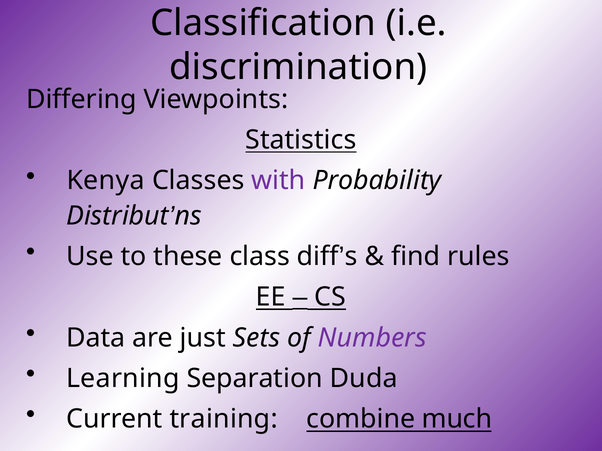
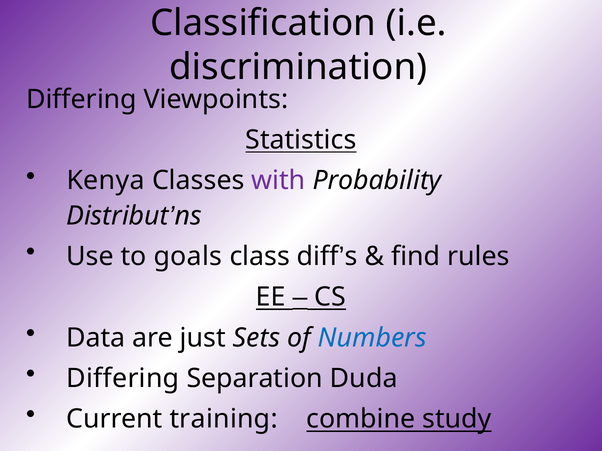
these: these -> goals (188, 257)
Numbers colour: purple -> blue (372, 338)
Learning: Learning -> Differing (123, 379)
much: much -> study (457, 419)
